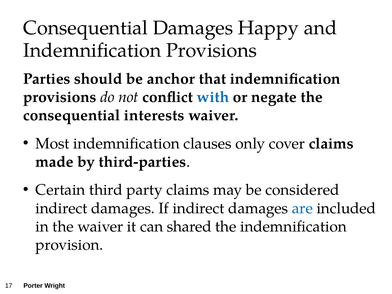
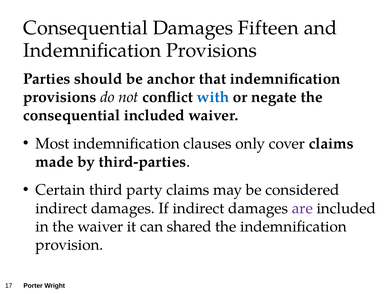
Happy: Happy -> Fifteen (268, 28)
consequential interests: interests -> included (154, 115)
are colour: blue -> purple (302, 208)
